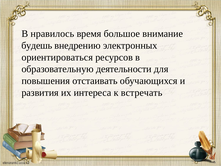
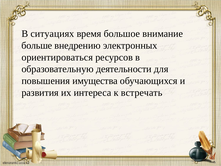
нравилось: нравилось -> ситуациях (52, 34)
будешь: будешь -> больше (37, 45)
отстаивать: отстаивать -> имущества (95, 81)
